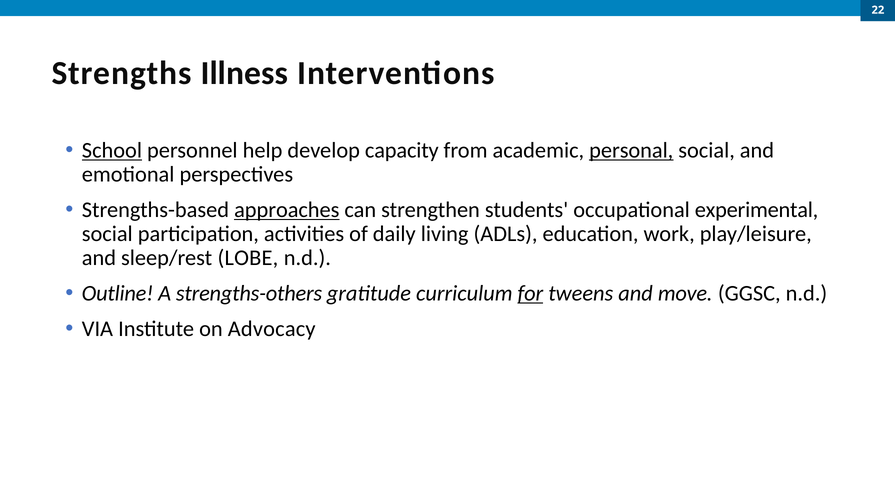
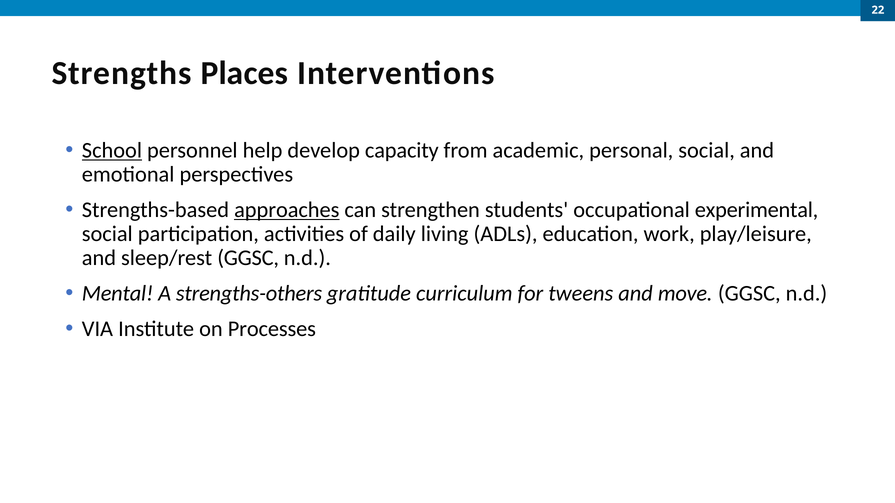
Illness: Illness -> Places (244, 73)
personal underline: present -> none (631, 150)
sleep/rest LOBE: LOBE -> GGSC (248, 258)
Outline: Outline -> Mental (118, 294)
for underline: present -> none (530, 294)
Advocacy: Advocacy -> Processes (272, 329)
